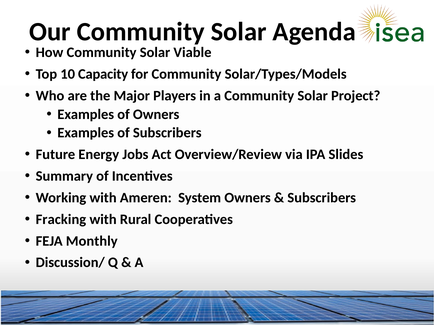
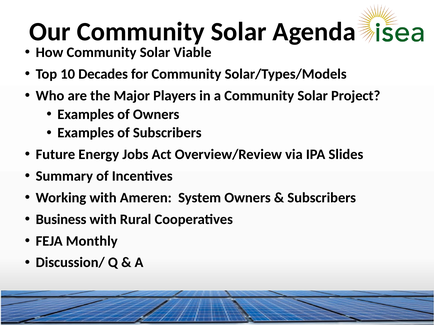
Capacity: Capacity -> Decades (103, 74)
Fracking: Fracking -> Business (61, 220)
